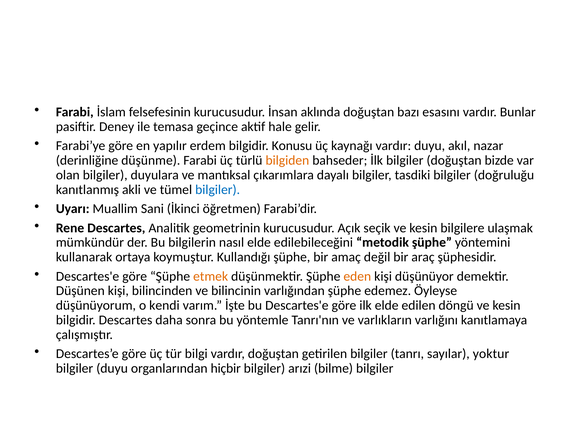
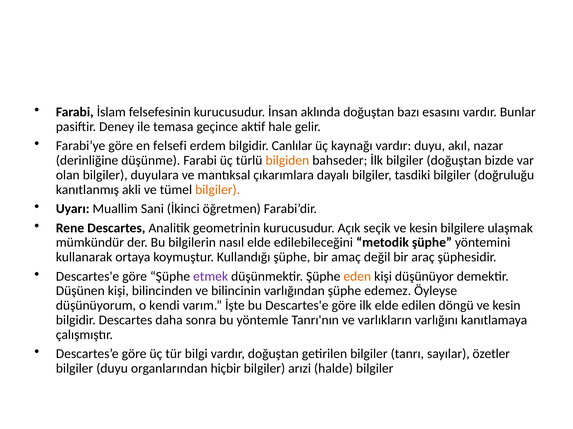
yapılır: yapılır -> felsefi (170, 146)
Konusu: Konusu -> Canlılar (292, 146)
bilgiler colour: blue -> orange (218, 190)
etmek colour: orange -> purple (211, 277)
yoktur: yoktur -> özetler (491, 354)
bilme: bilme -> halde (334, 369)
